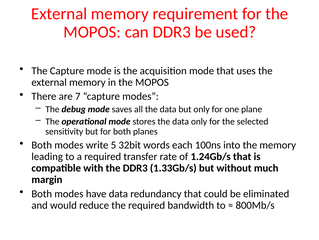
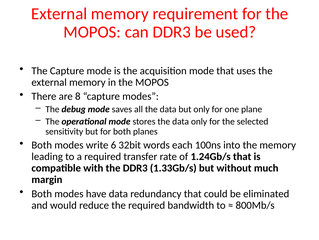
7: 7 -> 8 (78, 96)
5: 5 -> 6 (113, 145)
